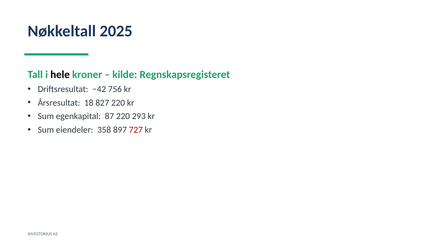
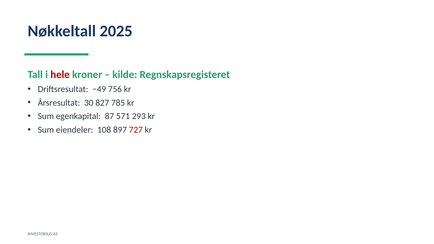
hele colour: black -> red (60, 75)
−42: −42 -> −49 (99, 89)
18: 18 -> 30 (89, 103)
827 220: 220 -> 785 (118, 103)
87 220: 220 -> 571 (123, 116)
358: 358 -> 108 (104, 130)
